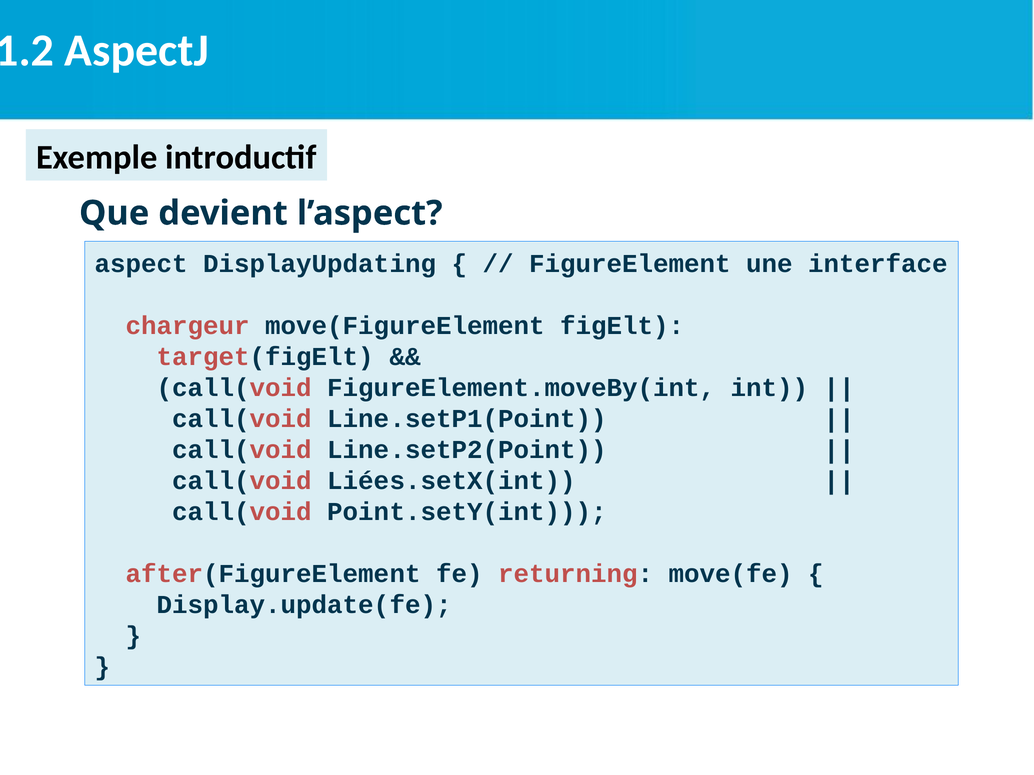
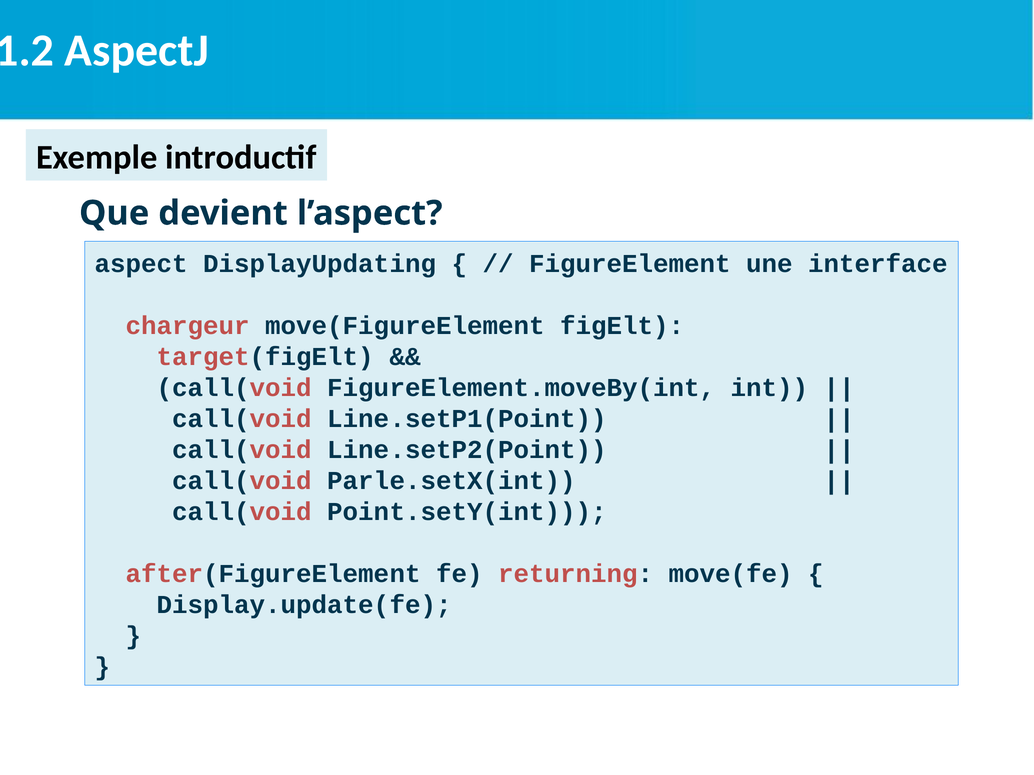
Liées.setX(int: Liées.setX(int -> Parle.setX(int (452, 481)
